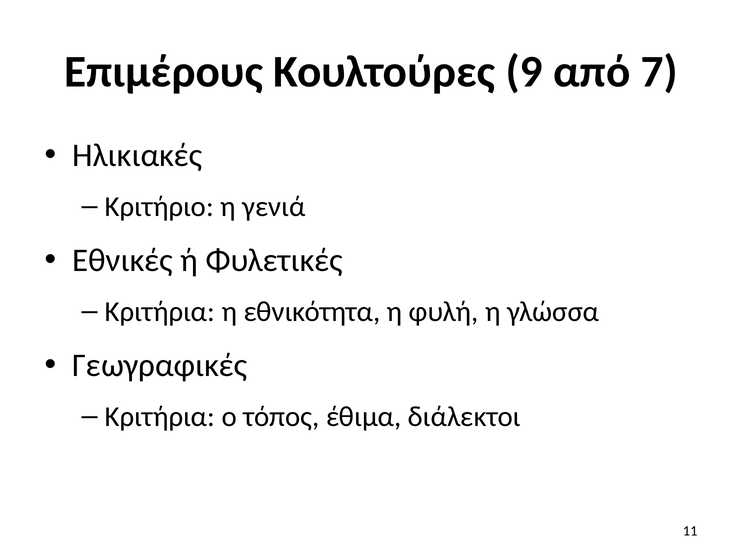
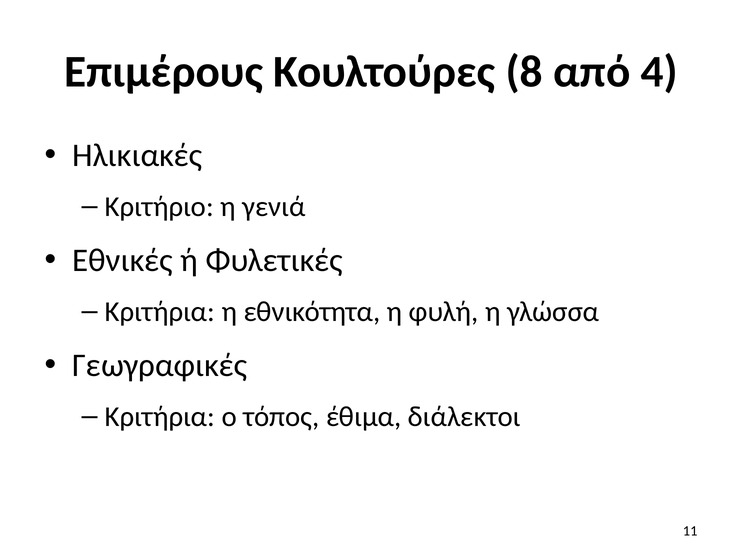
9: 9 -> 8 (524, 72)
7: 7 -> 4 (659, 72)
